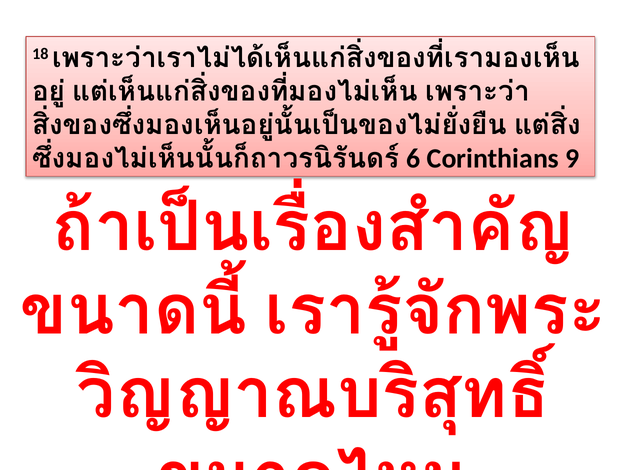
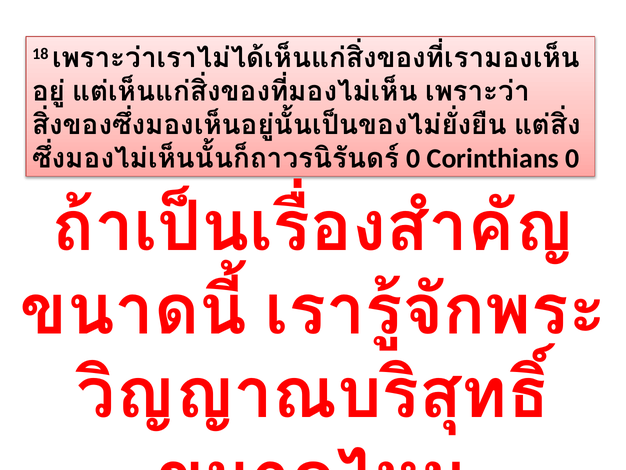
6: 6 -> 0 (413, 158)
Corinthians 9: 9 -> 0 (572, 158)
